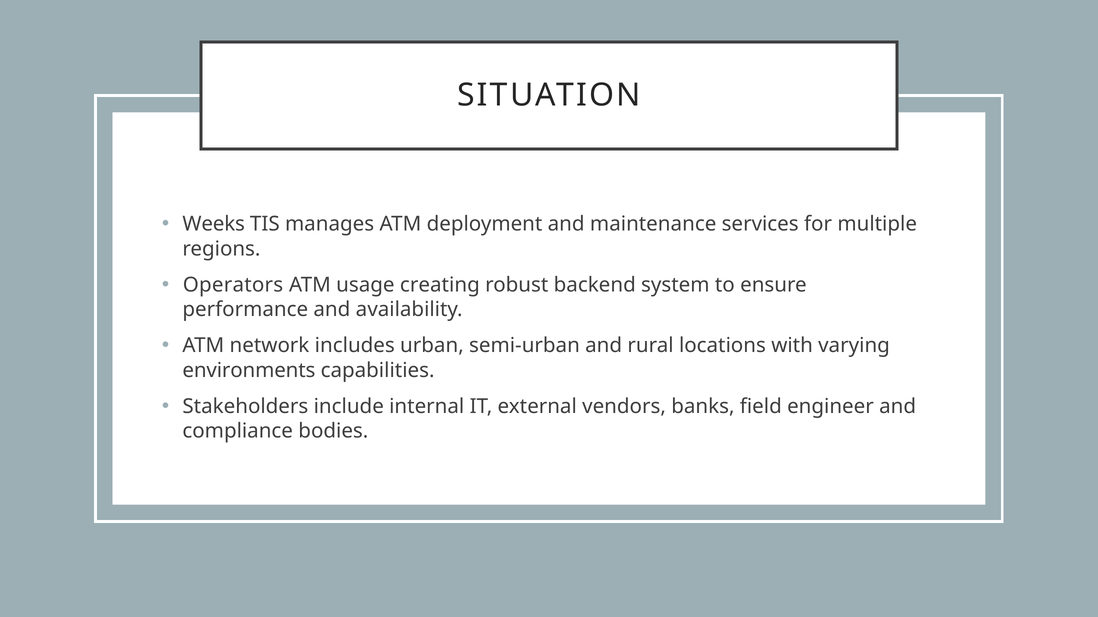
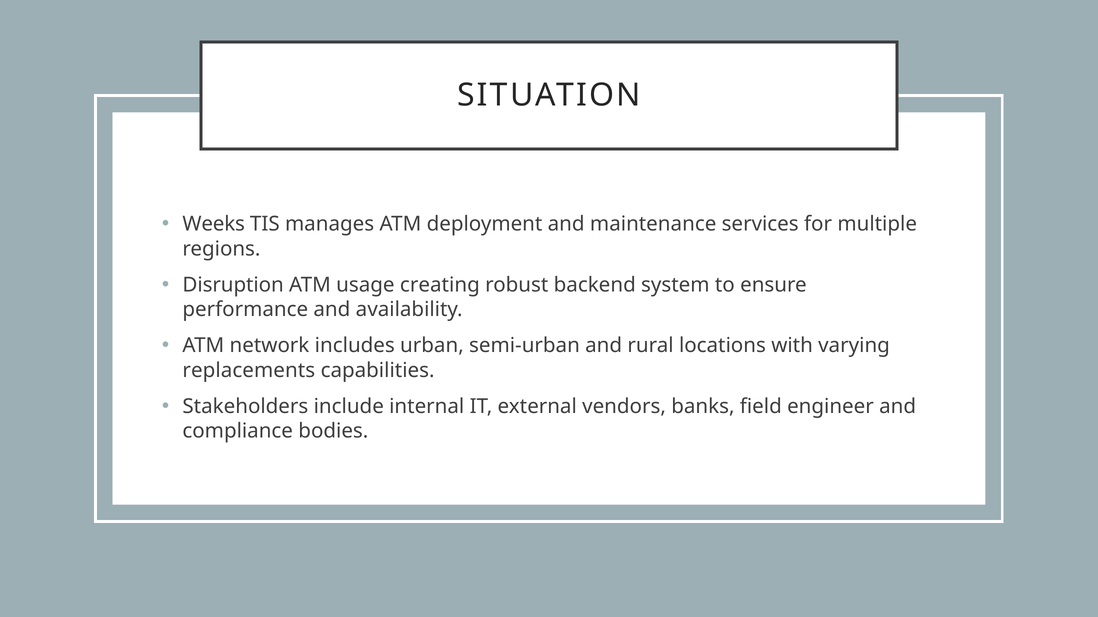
Operators: Operators -> Disruption (233, 285)
environments: environments -> replacements (249, 371)
